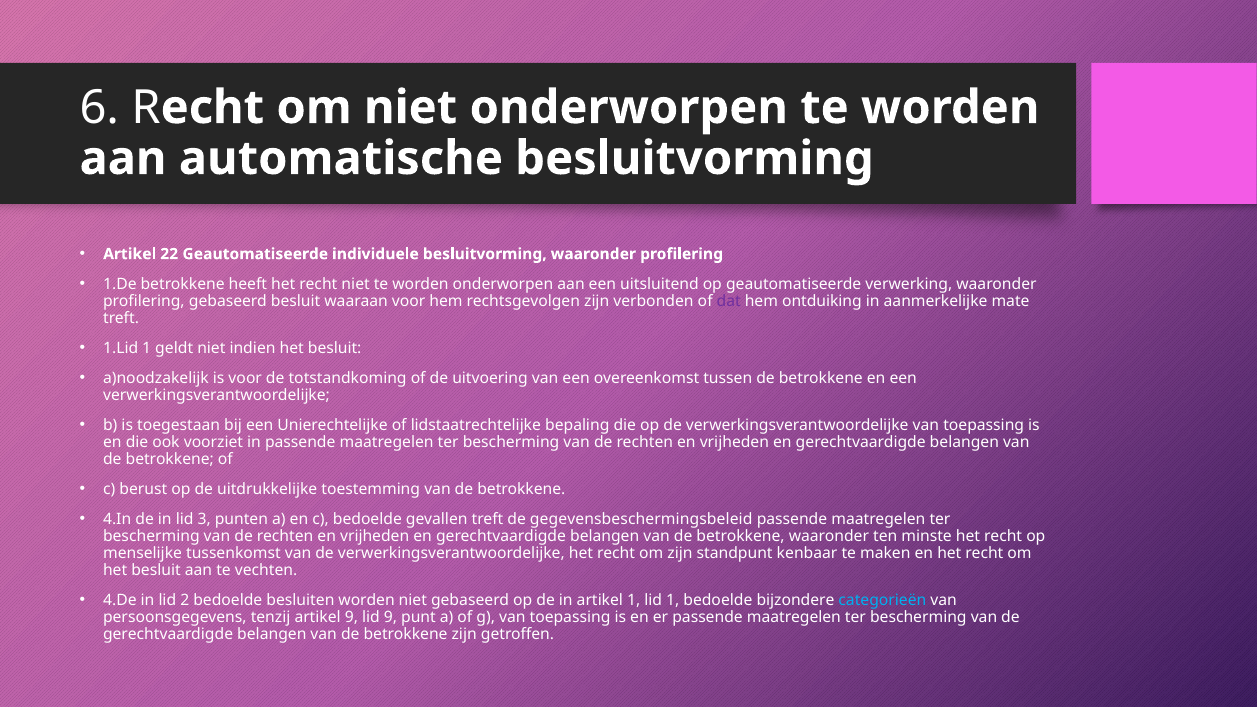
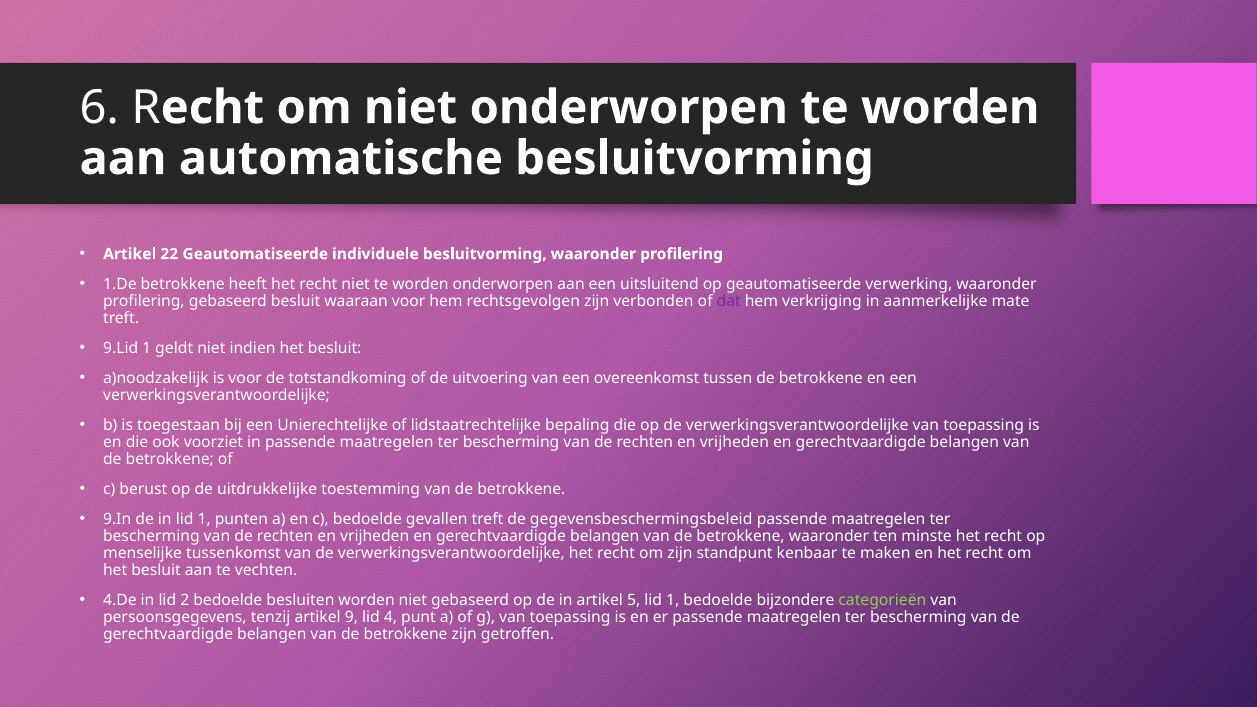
ontduiking: ontduiking -> verkrijging (822, 301)
1.Lid: 1.Lid -> 9.Lid (121, 348)
4.In: 4.In -> 9.In (117, 519)
in lid 3: 3 -> 1 (204, 519)
artikel 1: 1 -> 5 (634, 600)
categorieën colour: light blue -> light green (882, 600)
lid 9: 9 -> 4 (391, 617)
